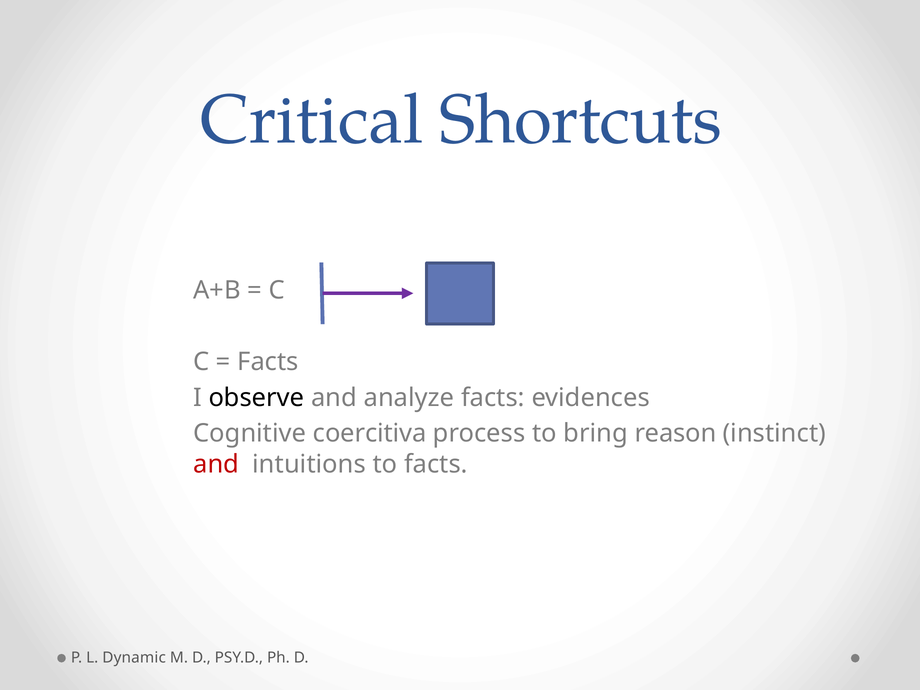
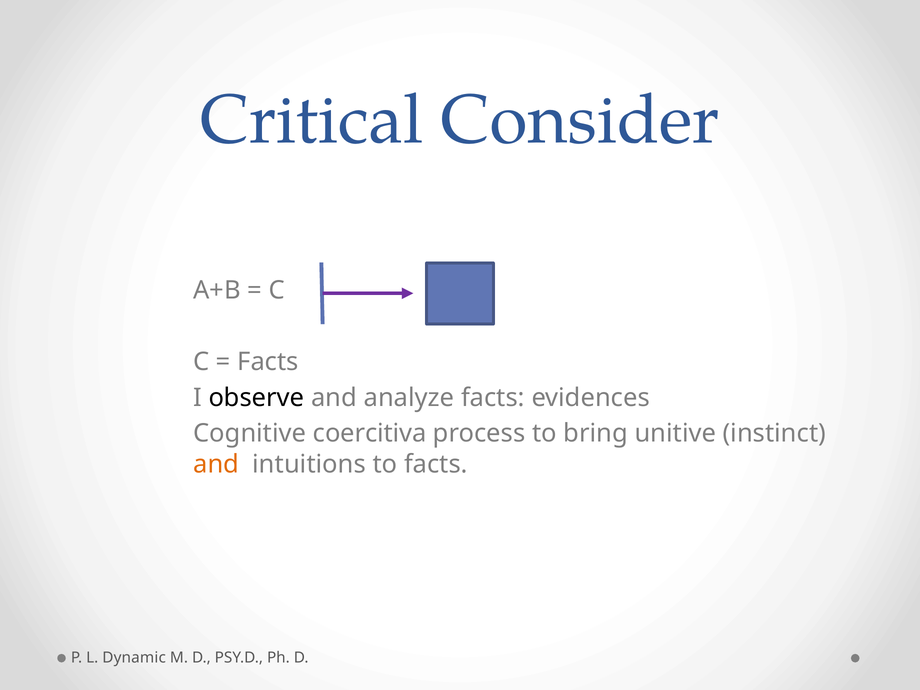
Shortcuts: Shortcuts -> Consider (580, 120)
reason: reason -> unitive (675, 434)
and colour: red -> orange (216, 464)
